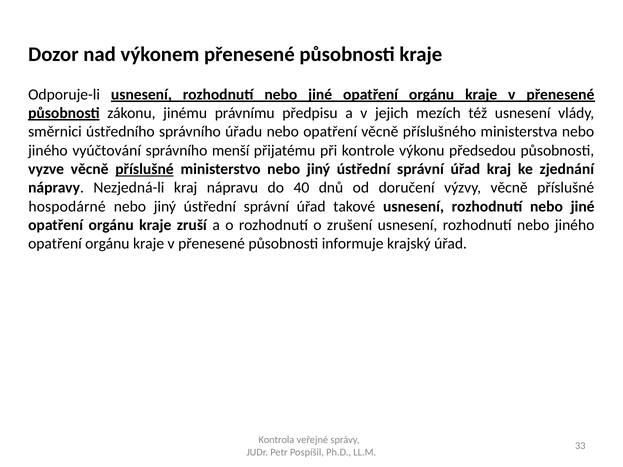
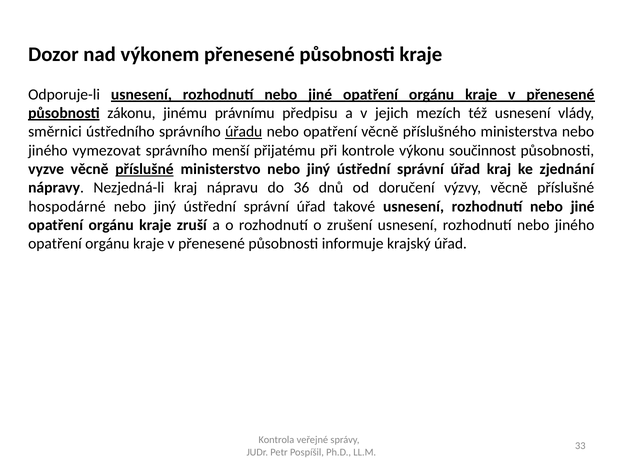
úřadu underline: none -> present (244, 132)
vyúčtování: vyúčtování -> vymezovat (107, 151)
předsedou: předsedou -> součinnost (483, 151)
40: 40 -> 36 (301, 188)
